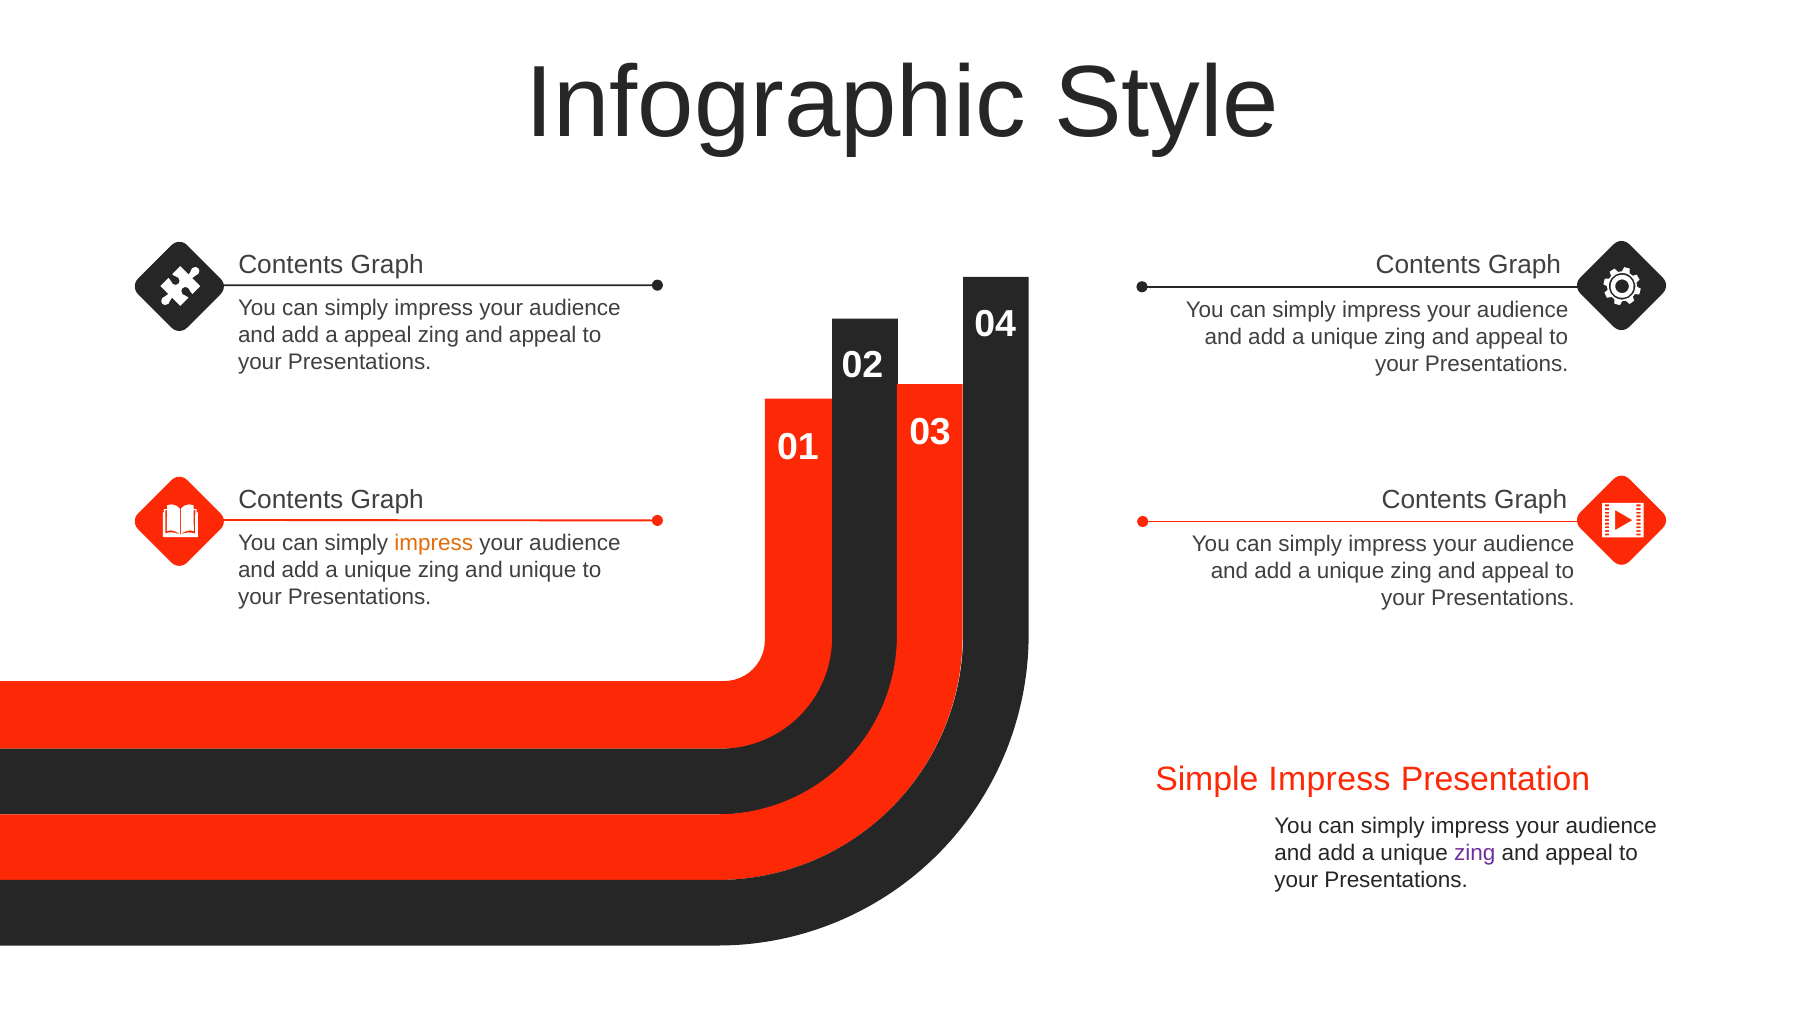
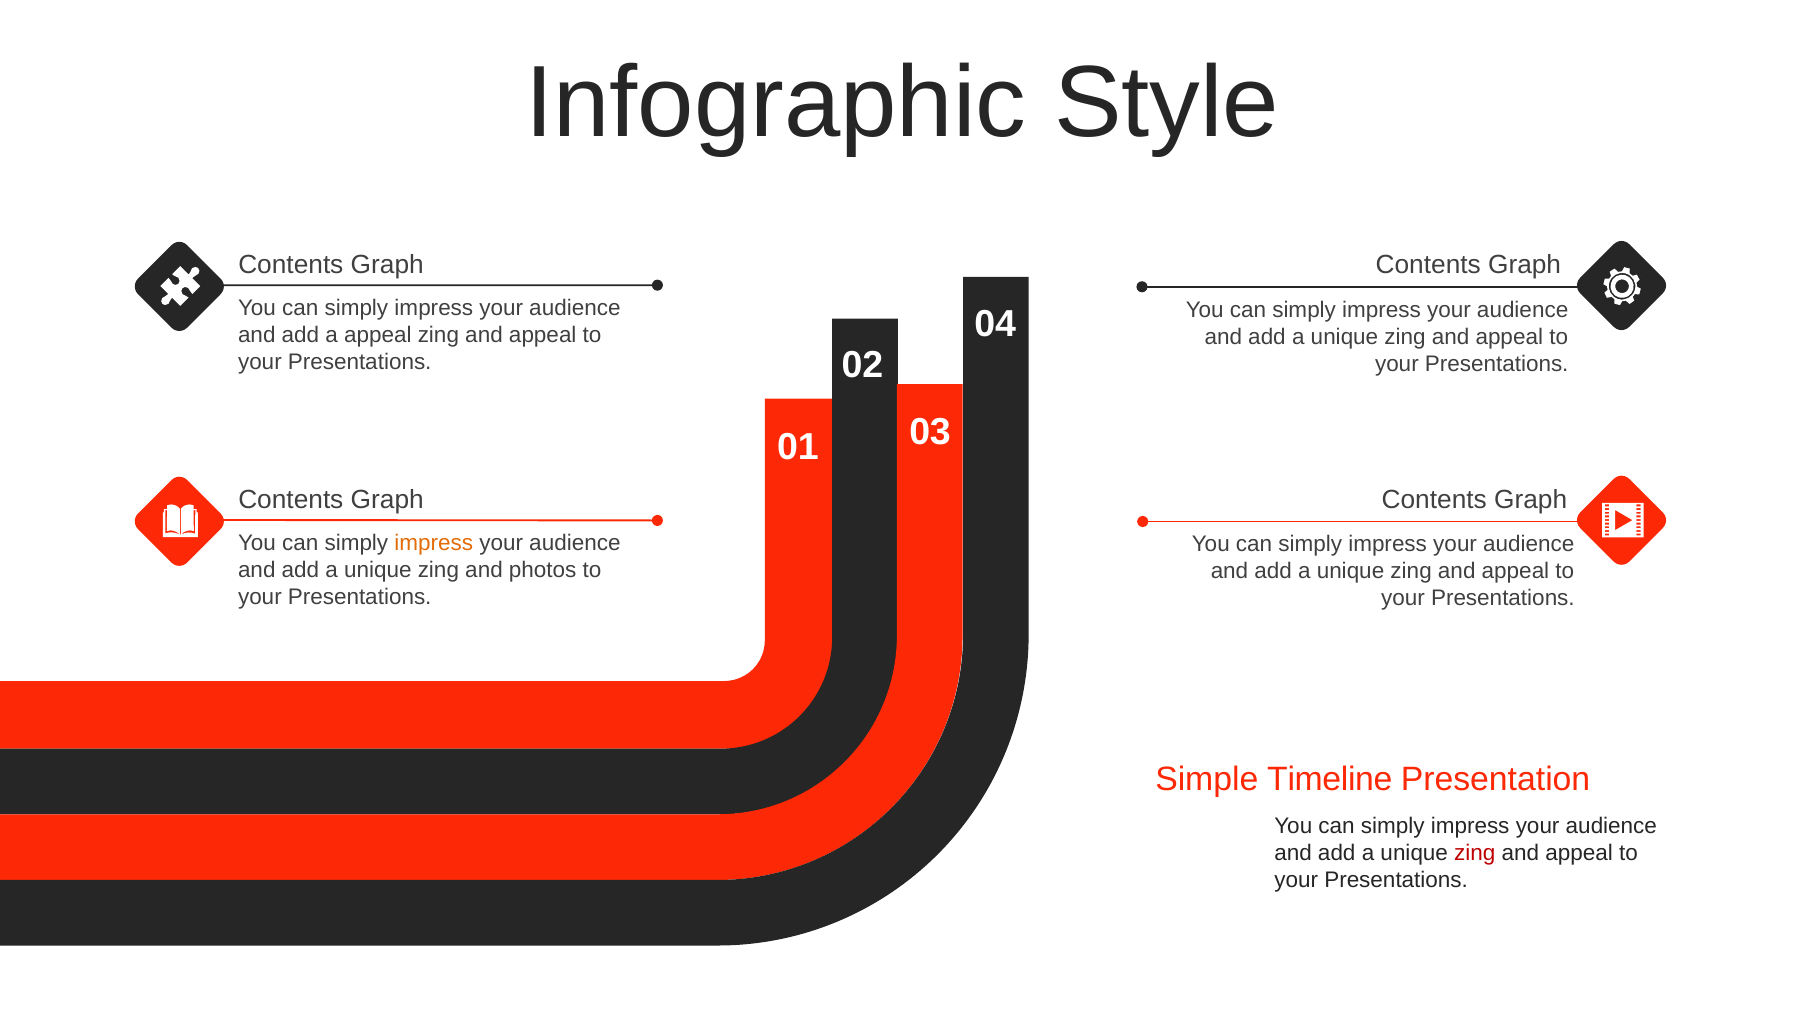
and unique: unique -> photos (543, 570)
Simple Impress: Impress -> Timeline (1330, 779)
zing colour: purple -> red (1475, 853)
